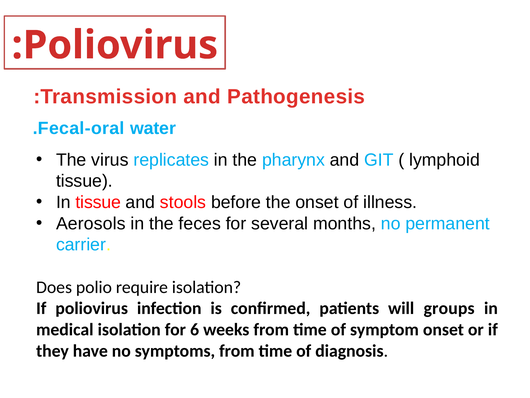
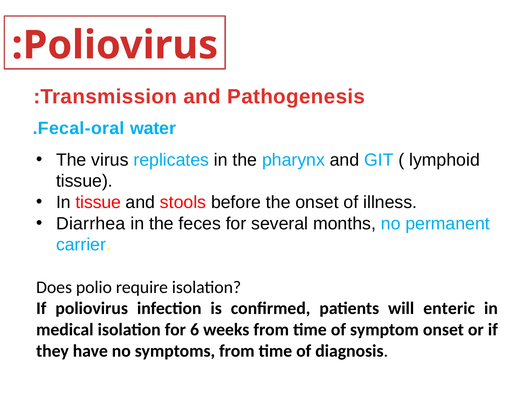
Aerosols: Aerosols -> Diarrhea (91, 223)
groups: groups -> enteric (449, 308)
